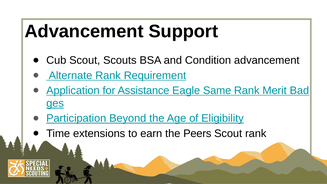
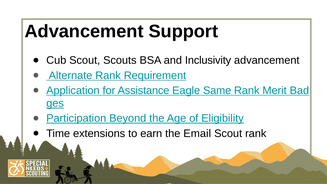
Condition: Condition -> Inclusivity (208, 60)
Peers: Peers -> Email (197, 133)
